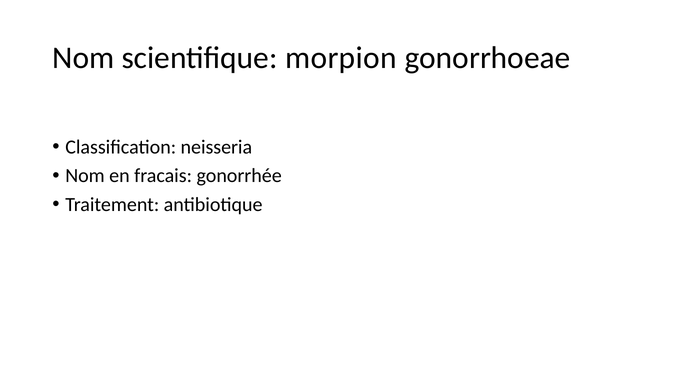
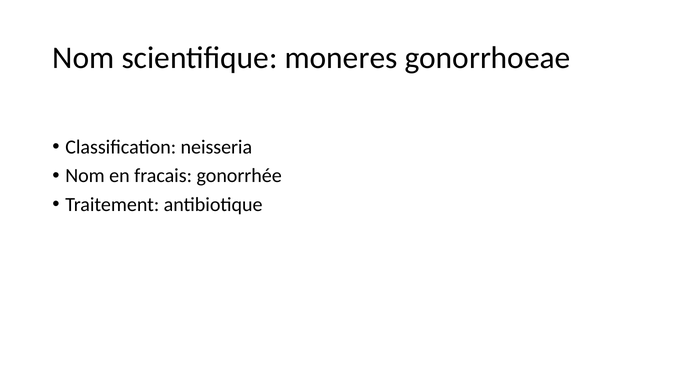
morpion: morpion -> moneres (341, 58)
